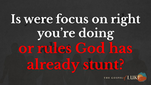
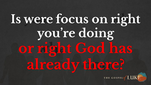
or rules: rules -> right (54, 49)
stunt: stunt -> there (104, 65)
